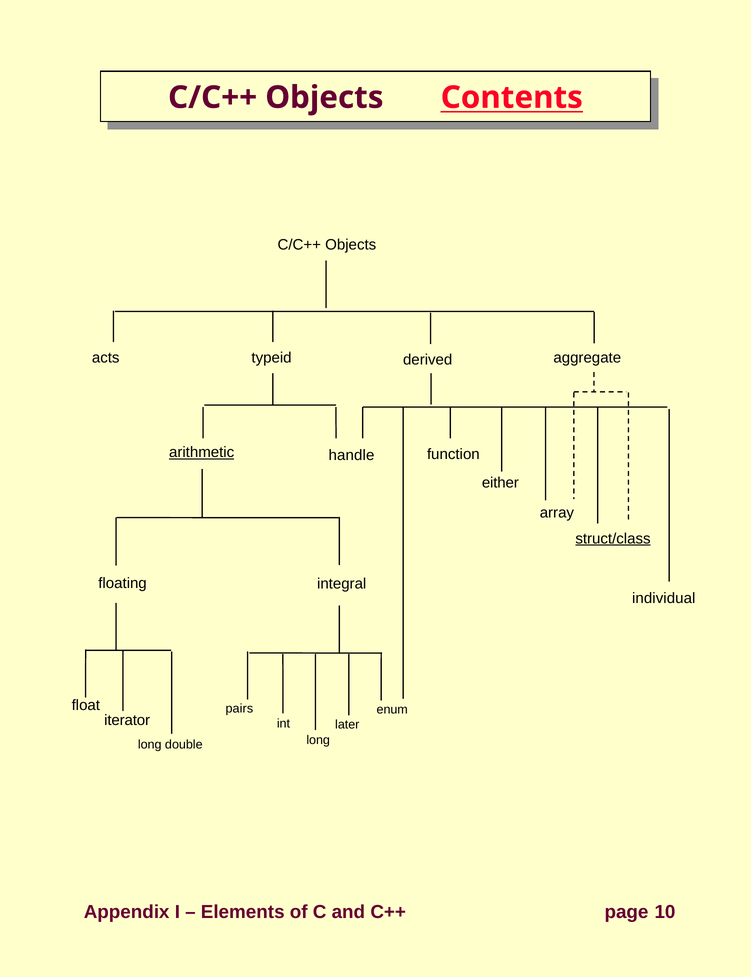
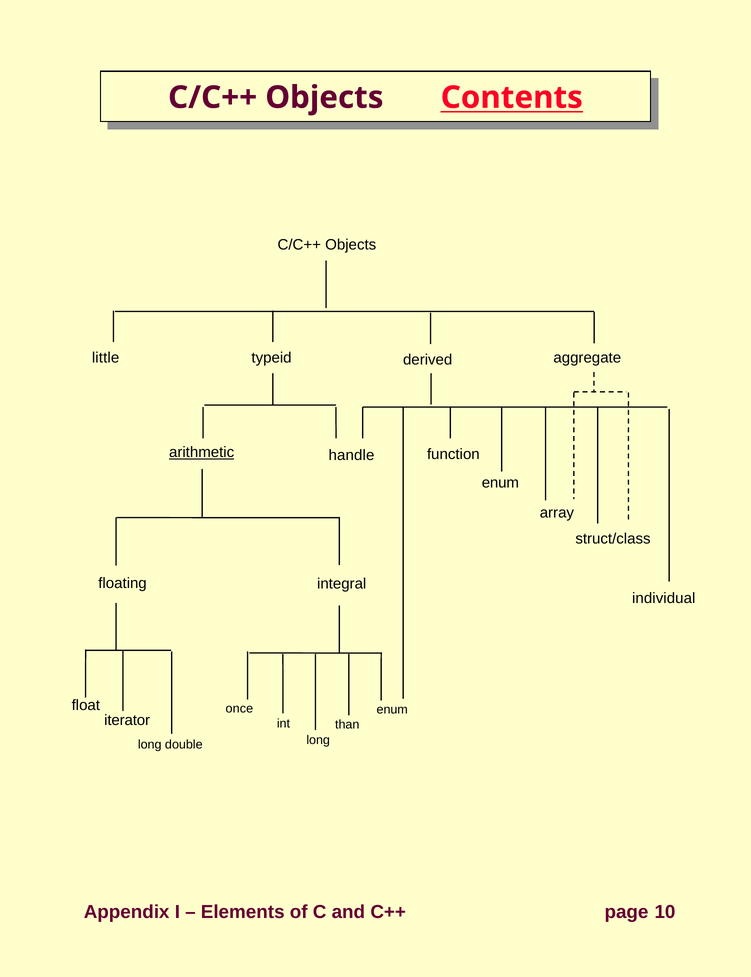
acts: acts -> little (106, 358)
either: either -> enum (500, 483)
struct/class underline: present -> none (613, 539)
pairs: pairs -> once (239, 709)
later: later -> than (347, 725)
